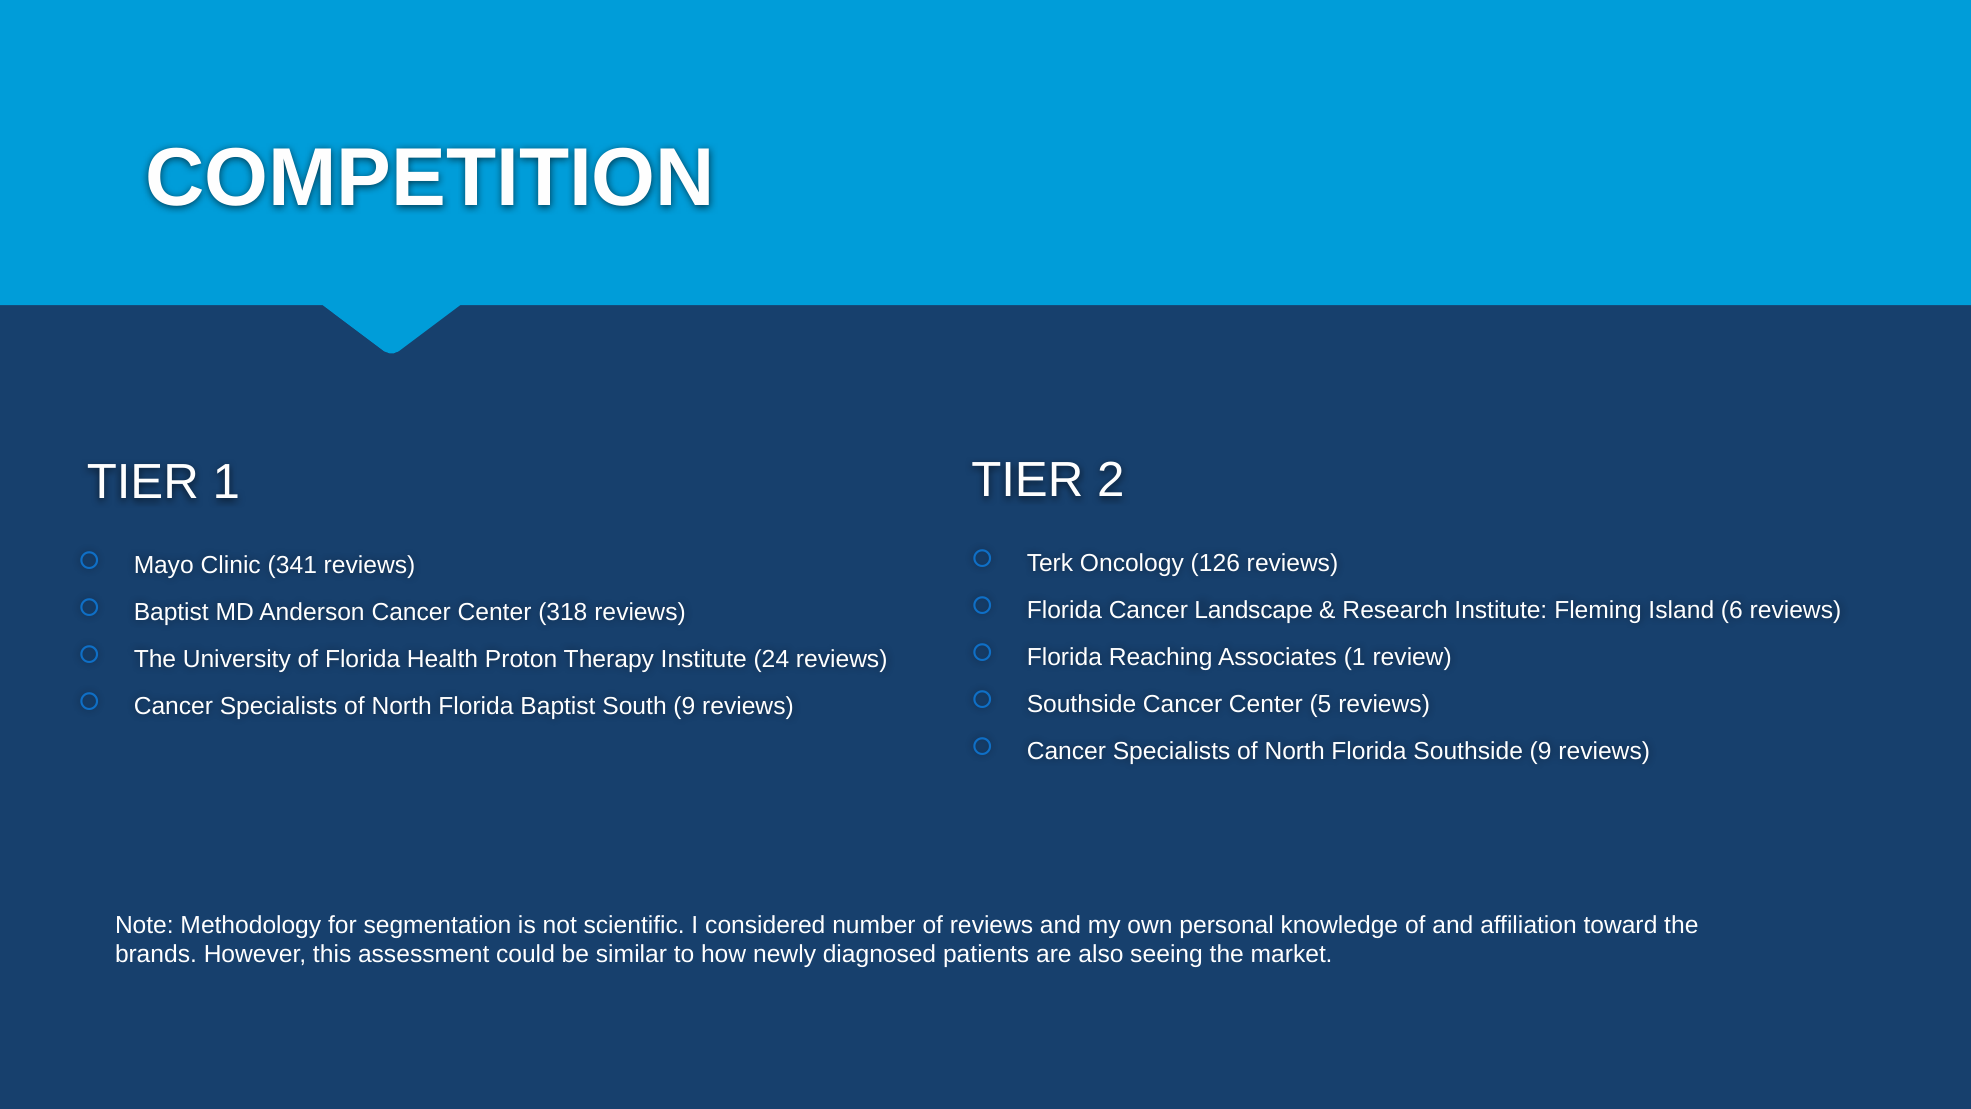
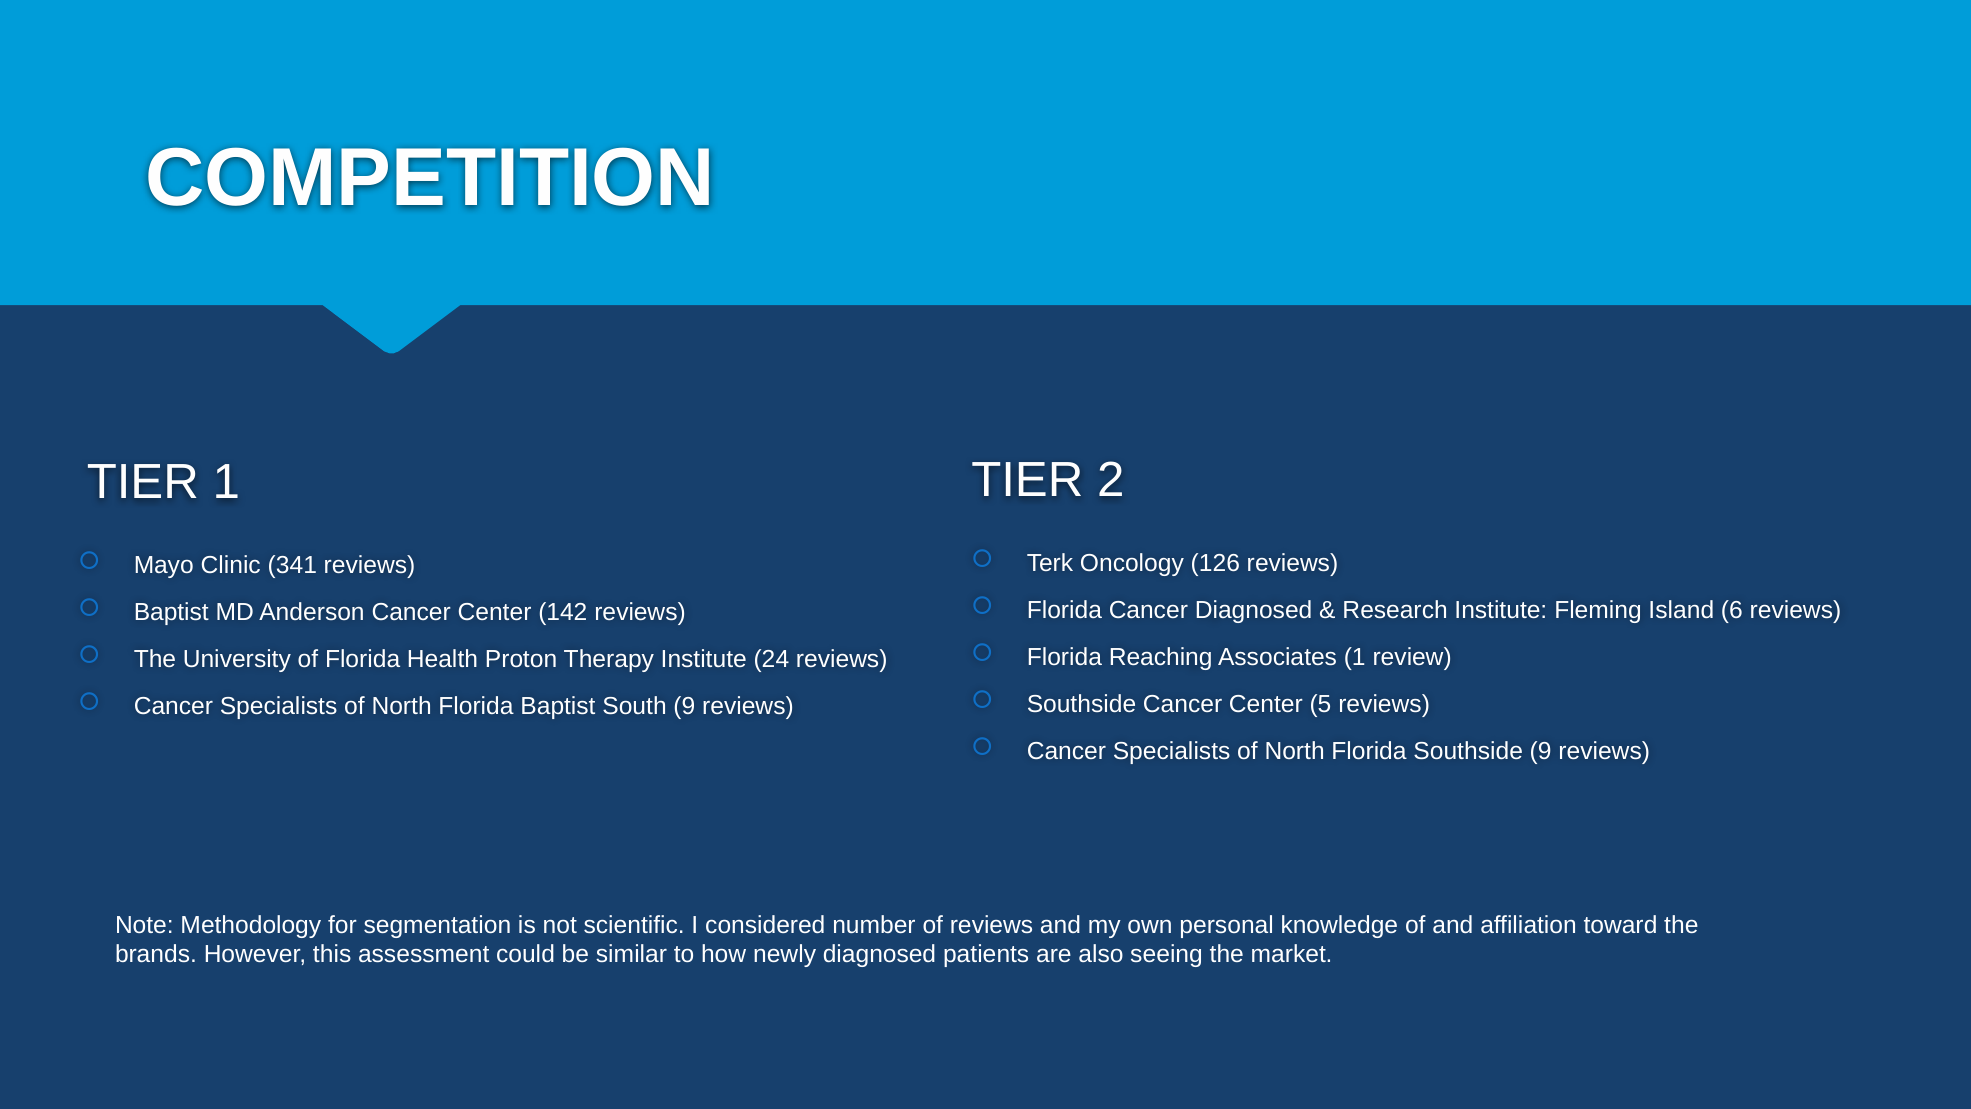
Cancer Landscape: Landscape -> Diagnosed (1254, 610)
318: 318 -> 142 (563, 612)
